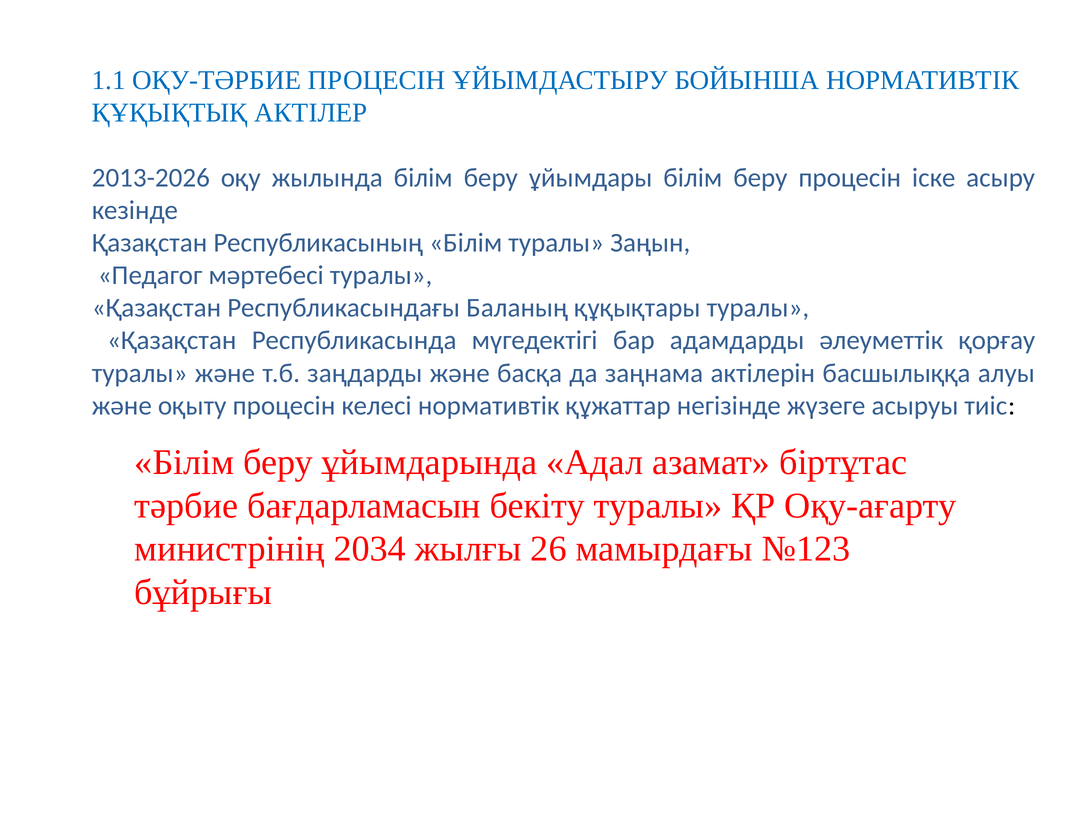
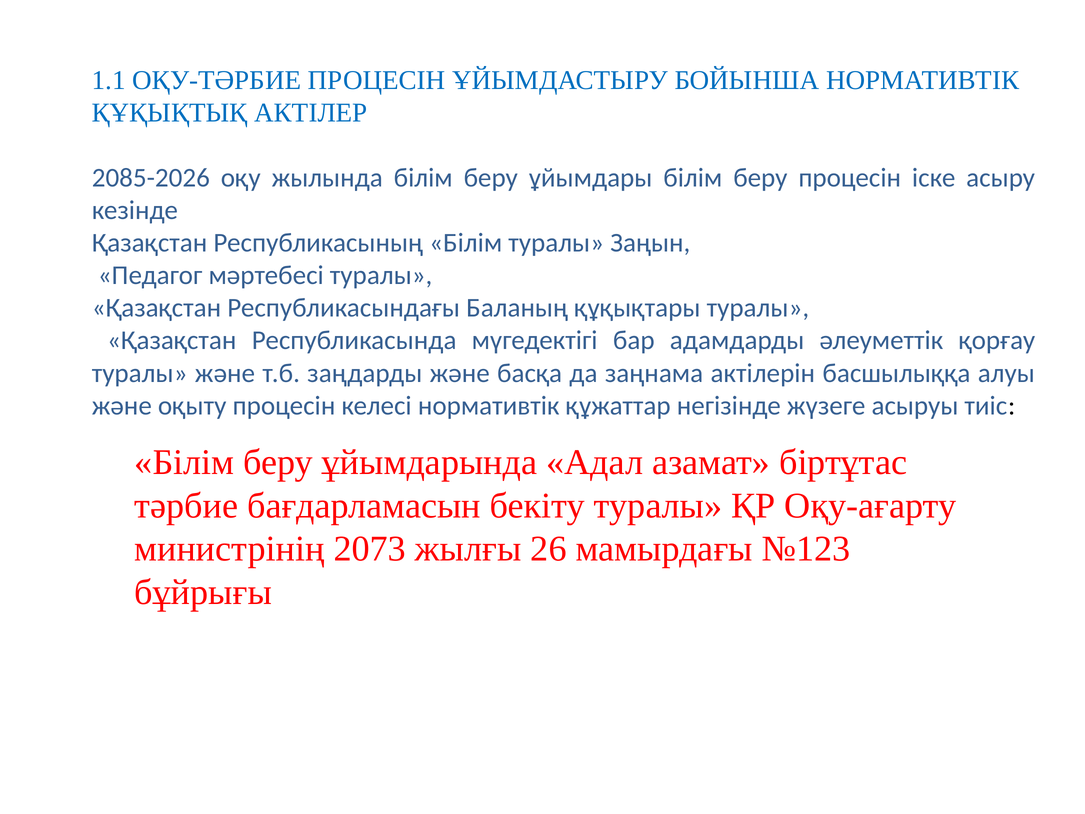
2013-2026: 2013-2026 -> 2085-2026 (151, 178)
2034: 2034 -> 2073 (370, 549)
